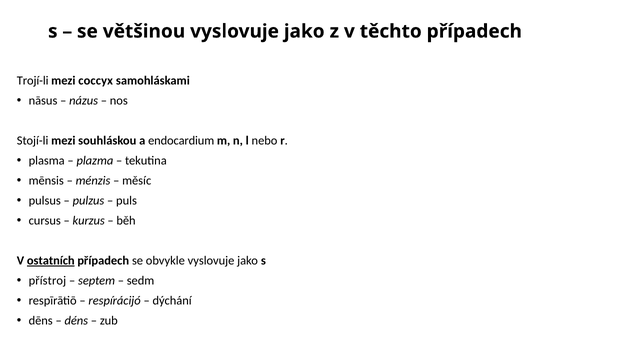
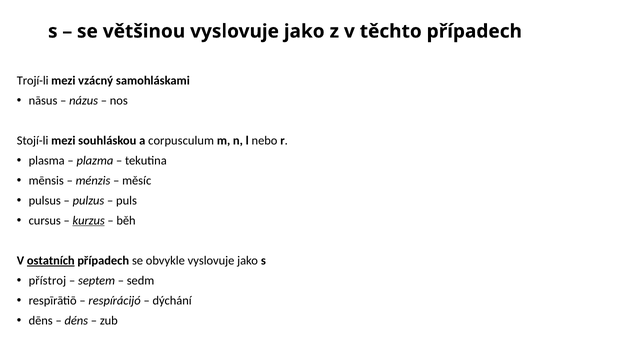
coccyx: coccyx -> vzácný (96, 81)
endocardium: endocardium -> corpusculum (181, 141)
kurzus underline: none -> present (89, 221)
